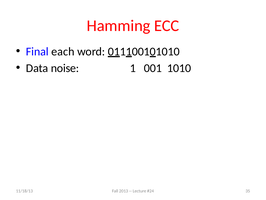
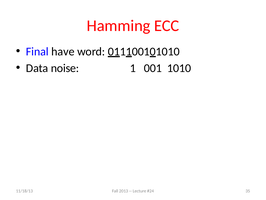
each: each -> have (63, 51)
